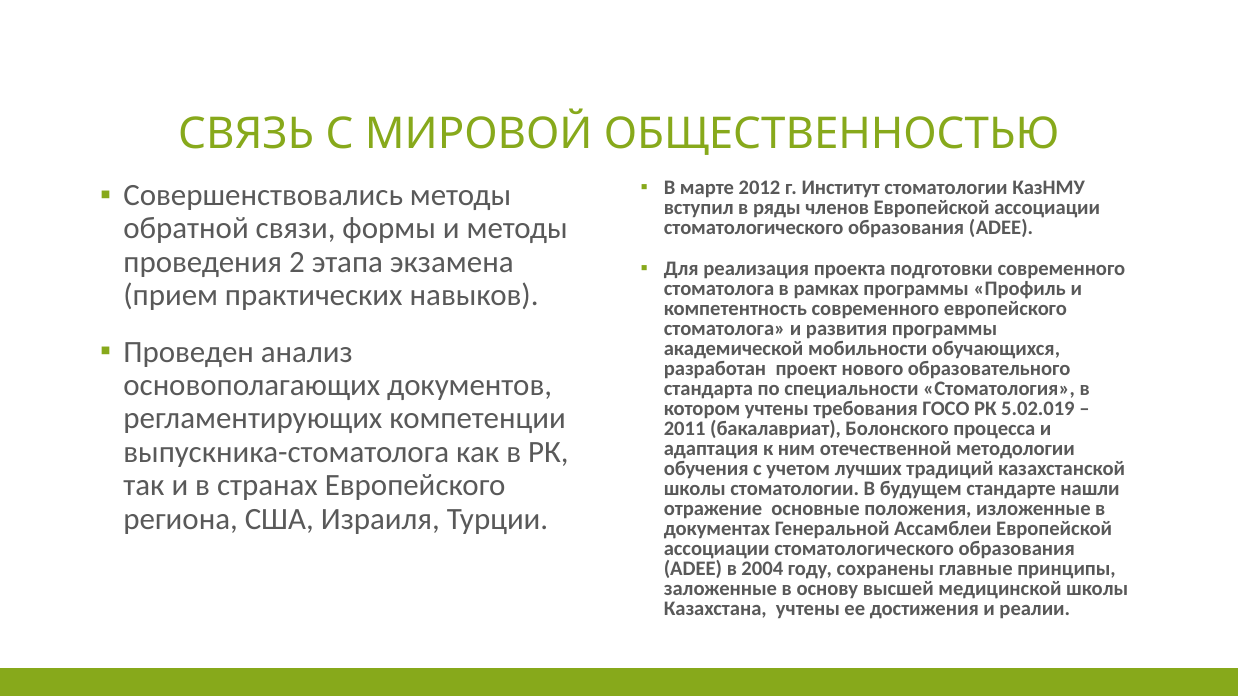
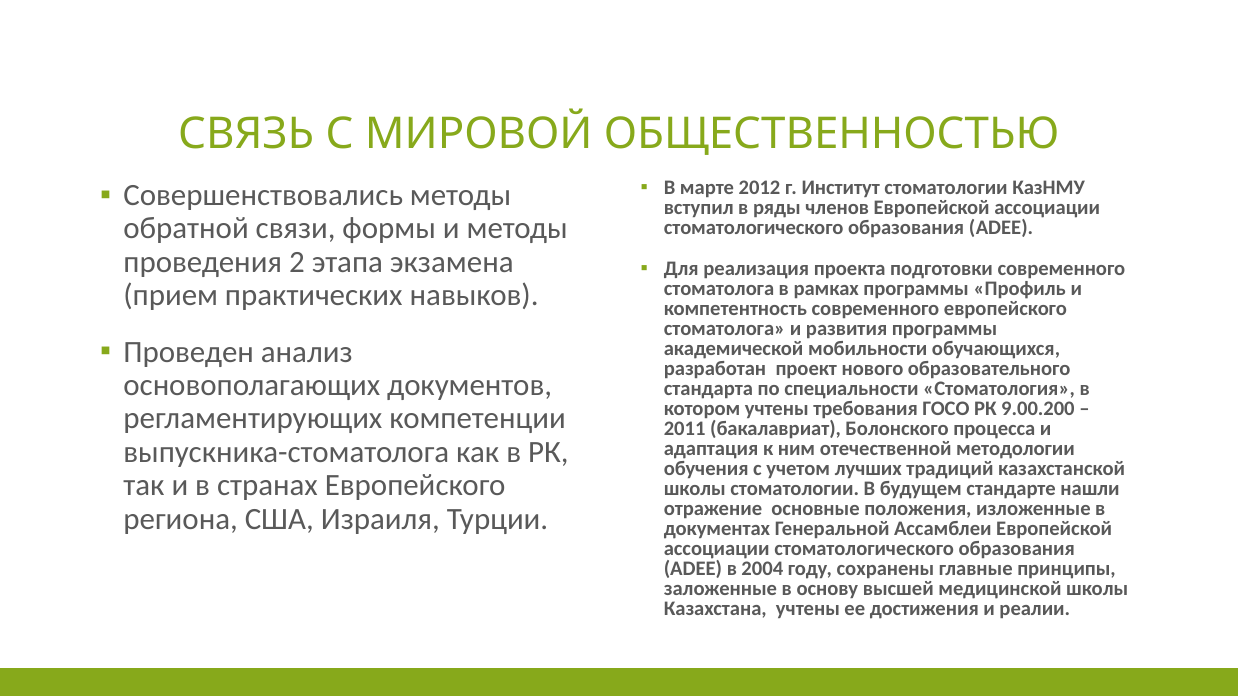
5.02.019: 5.02.019 -> 9.00.200 (1038, 409)
